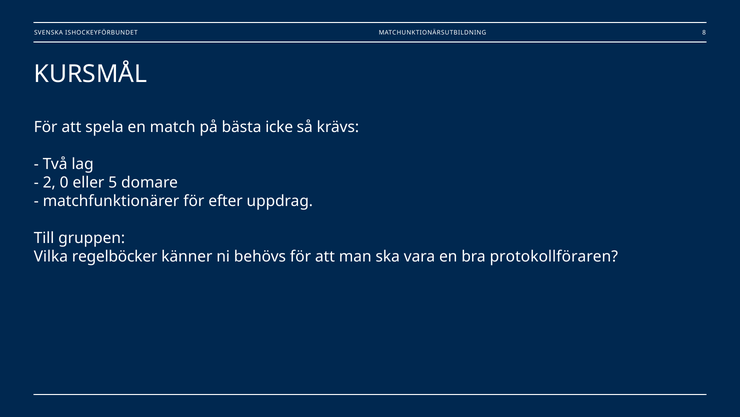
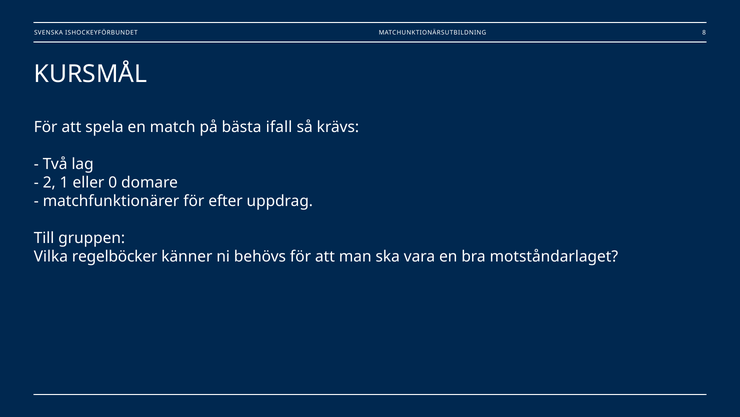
icke: icke -> ifall (279, 127)
0: 0 -> 1 (64, 182)
5: 5 -> 0 (113, 182)
protokollföraren: protokollföraren -> motståndarlaget (554, 256)
